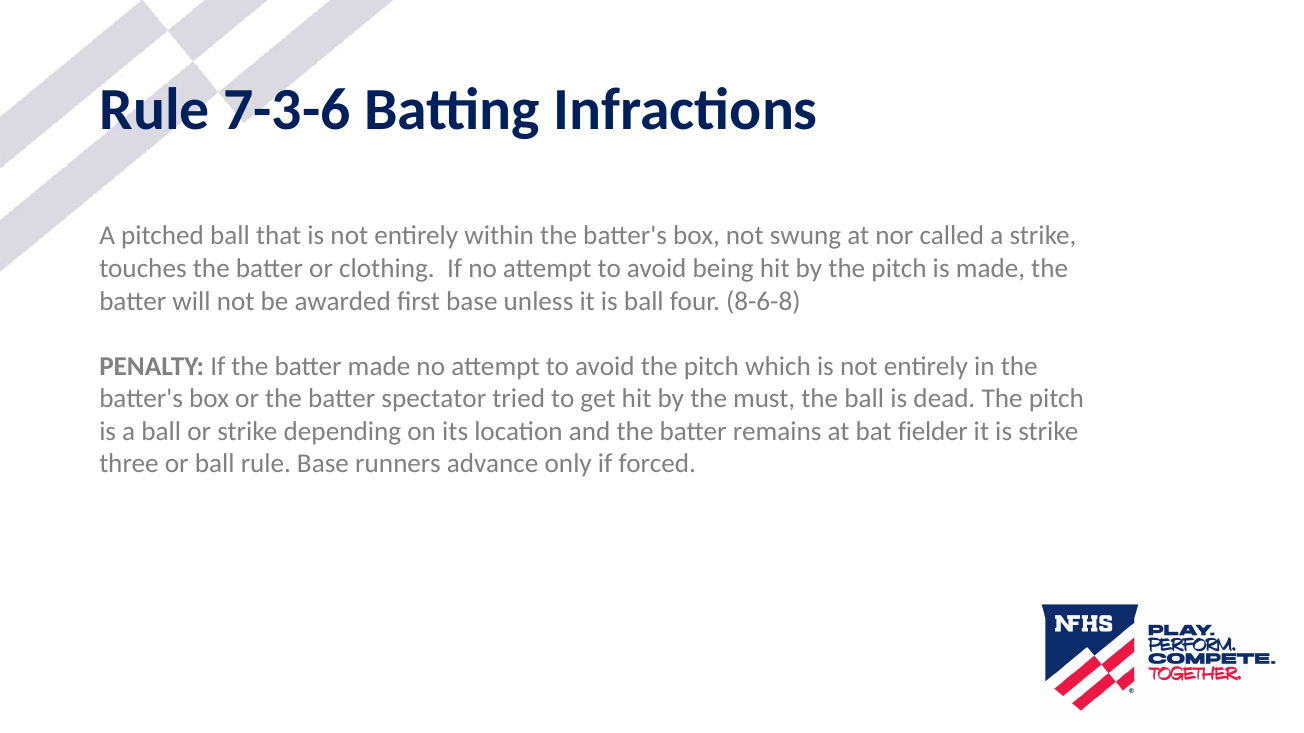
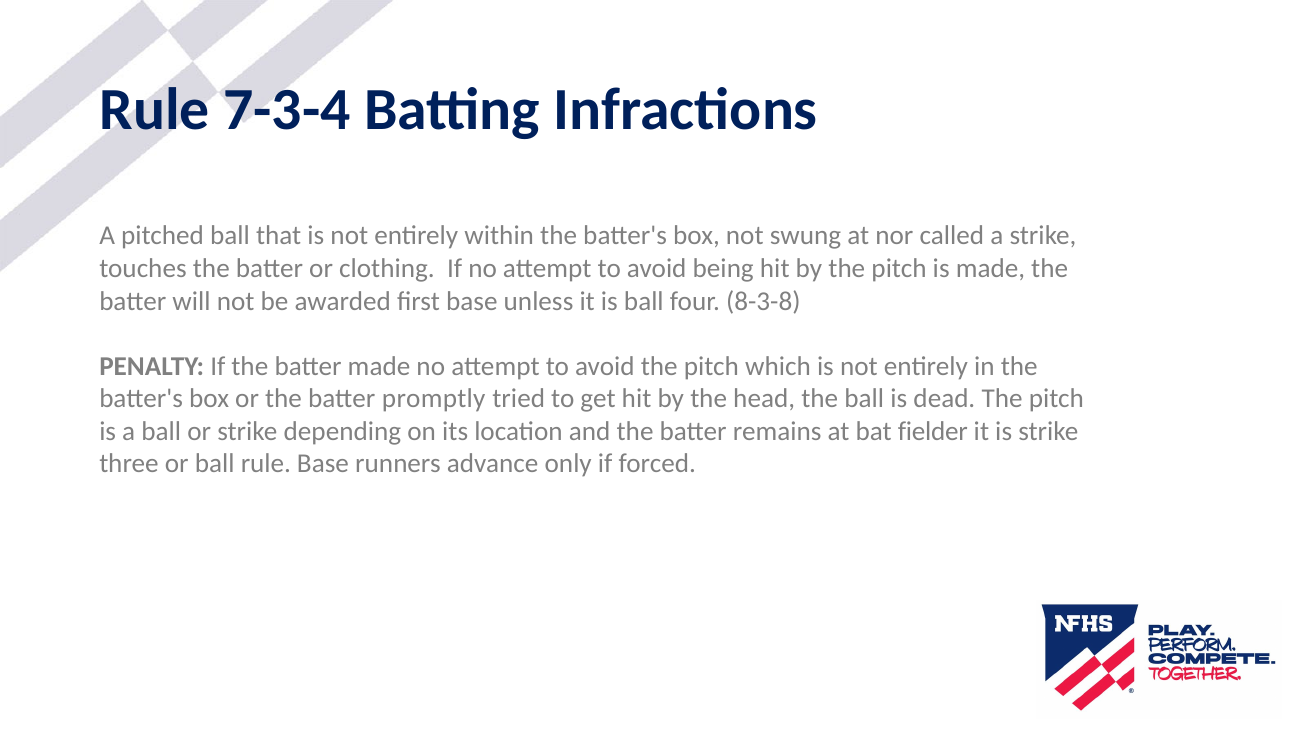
7-3-6: 7-3-6 -> 7-3-4 (287, 110)
8-6-8: 8-6-8 -> 8-3-8 (763, 301)
spectator: spectator -> promptly (434, 399)
must: must -> head (764, 399)
